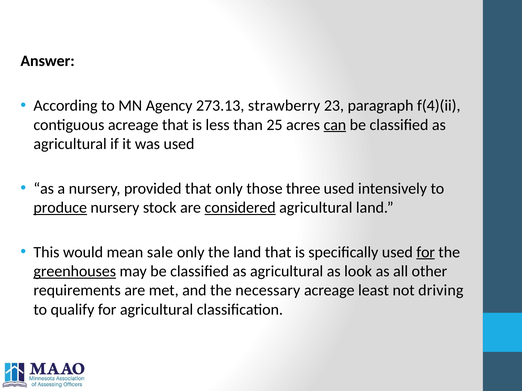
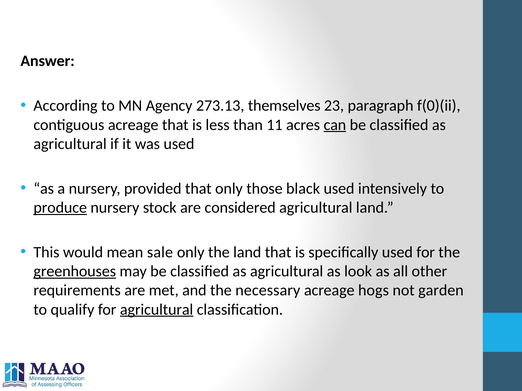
strawberry: strawberry -> themselves (284, 106)
f(4)(ii: f(4)(ii -> f(0)(ii (439, 106)
25: 25 -> 11 (275, 125)
three: three -> black (303, 189)
considered underline: present -> none (240, 208)
for underline: present -> none (426, 252)
least: least -> hogs (373, 291)
driving: driving -> garden (441, 291)
agricultural underline: none -> present (157, 310)
